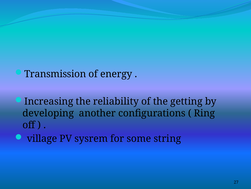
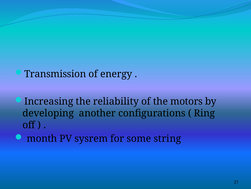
getting: getting -> motors (187, 101)
village: village -> month (42, 138)
